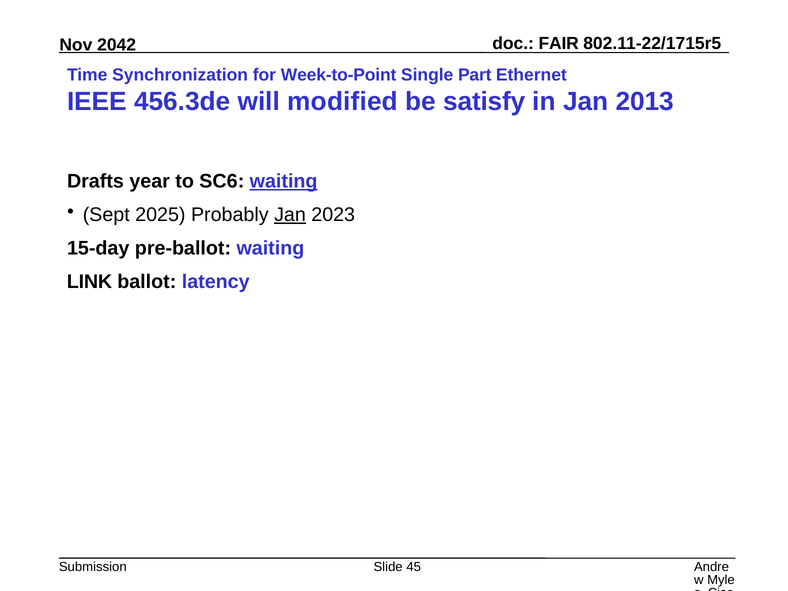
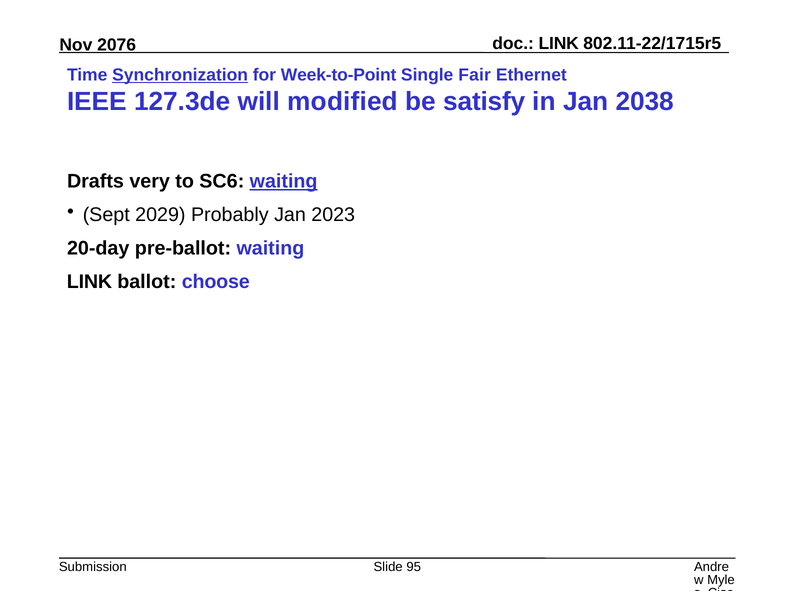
FAIR: FAIR -> LINK (559, 43)
2042: 2042 -> 2076 (117, 45)
Synchronization underline: none -> present (180, 75)
Part: Part -> Fair (475, 75)
456.3de: 456.3de -> 127.3de (182, 102)
2013: 2013 -> 2038 (645, 102)
year: year -> very (150, 181)
2025: 2025 -> 2029 (160, 215)
Jan underline: present -> none (290, 215)
15-day: 15-day -> 20-day (98, 248)
latency: latency -> choose (216, 282)
45: 45 -> 95 (414, 567)
